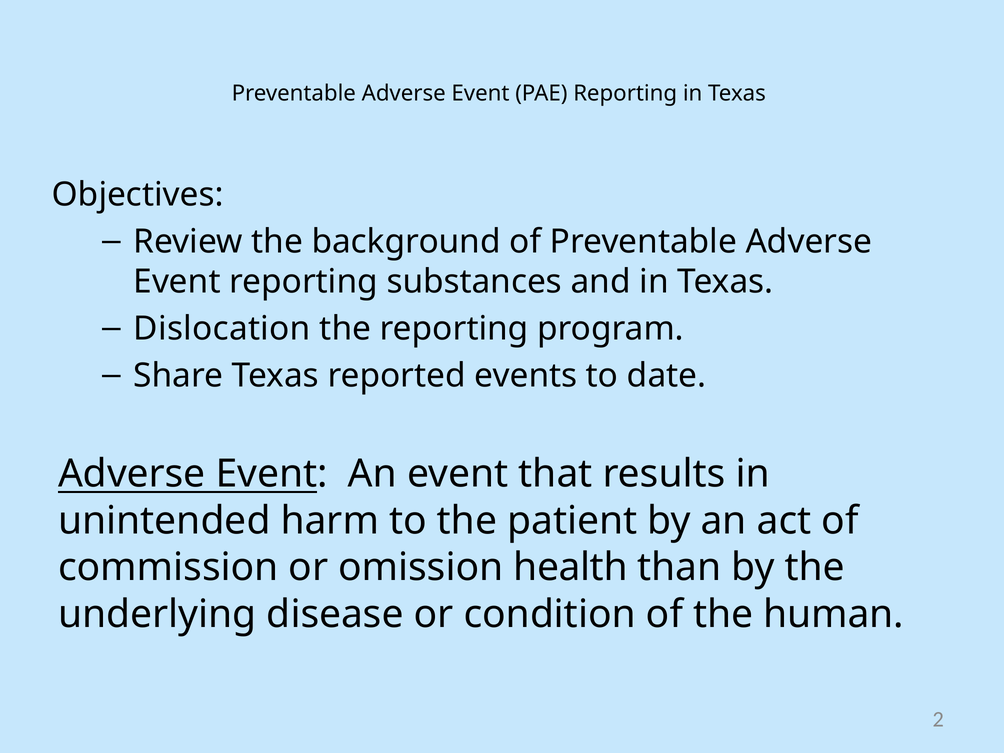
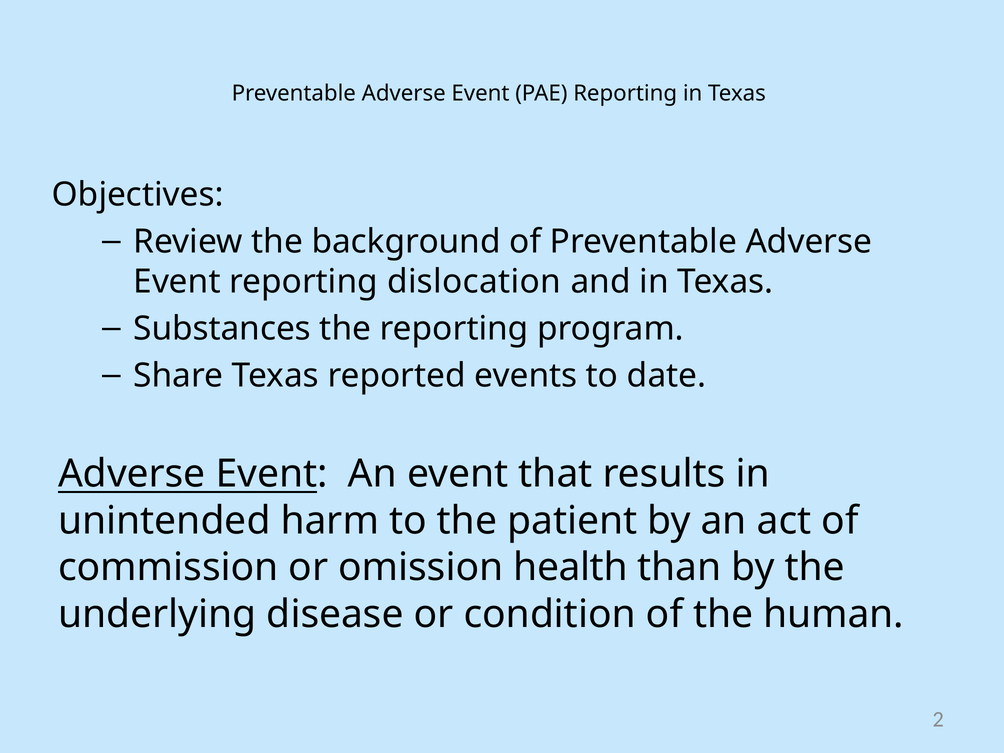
substances: substances -> dislocation (474, 282)
Dislocation: Dislocation -> Substances (222, 329)
